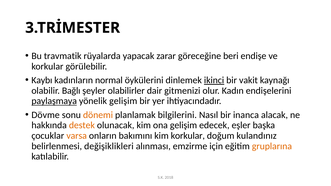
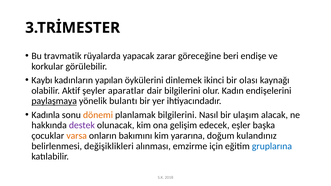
normal: normal -> yapılan (109, 80)
ikinci underline: present -> none (214, 80)
vakit: vakit -> olası (248, 80)
Bağlı: Bağlı -> Aktif (71, 91)
olabilirler: olabilirler -> aparatlar (126, 91)
dair gitmenizi: gitmenizi -> bilgilerini (182, 91)
yönelik gelişim: gelişim -> bulantı (123, 101)
Dövme: Dövme -> Kadınla (46, 115)
inanca: inanca -> ulaşım (246, 115)
destek colour: orange -> purple (82, 125)
kim korkular: korkular -> yararına (188, 136)
gruplarına colour: orange -> blue (272, 146)
